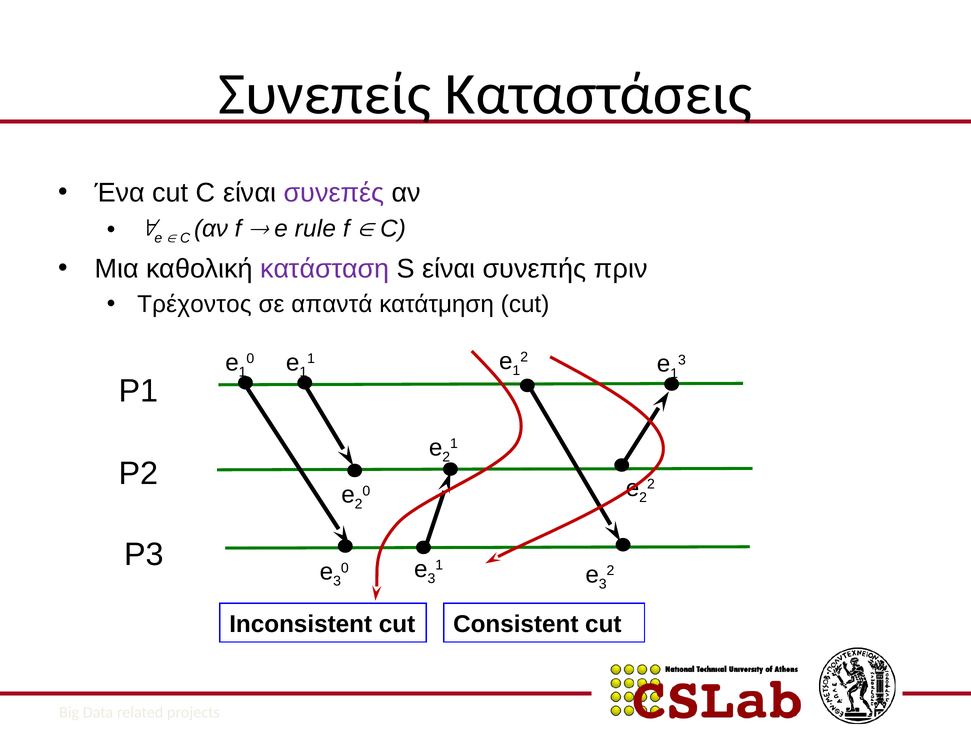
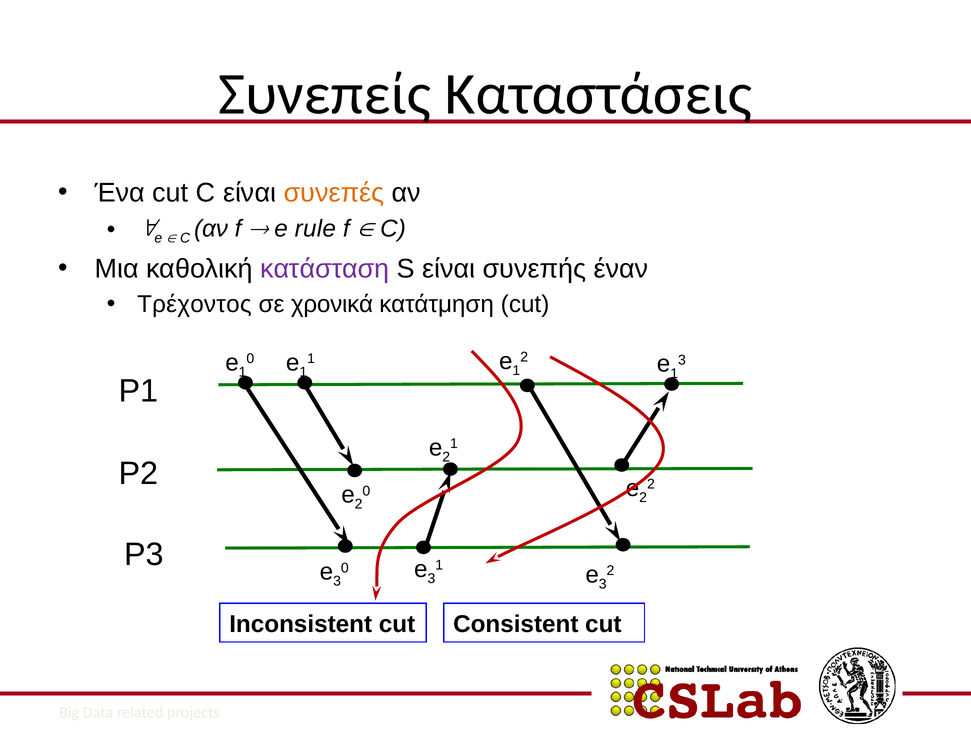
συνεπές colour: purple -> orange (334, 193)
πριν: πριν -> έναν (621, 269)
απαντά: απαντά -> χρονικά (332, 304)
